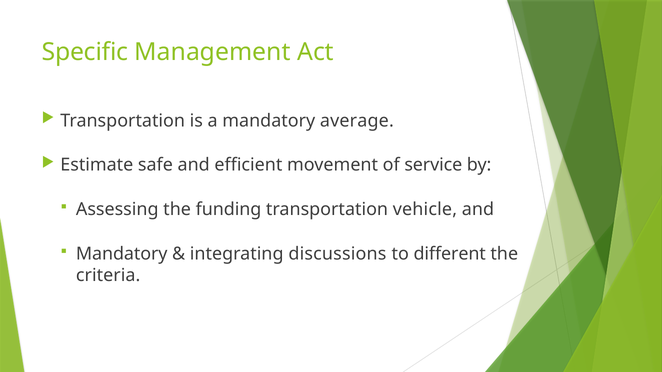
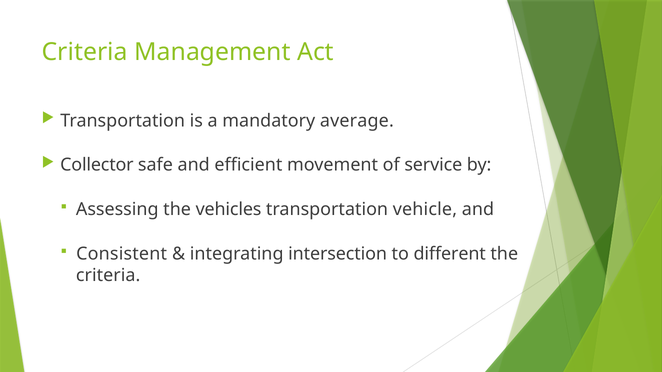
Specific: Specific -> Criteria (85, 52)
Estimate: Estimate -> Collector (97, 165)
funding: funding -> vehicles (229, 210)
Mandatory: Mandatory -> Consistent (122, 254)
discussions: discussions -> intersection (338, 254)
